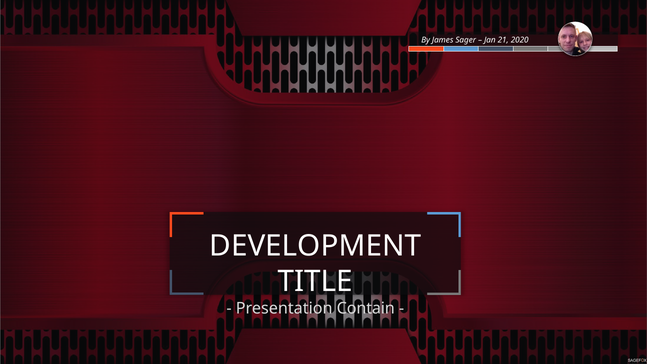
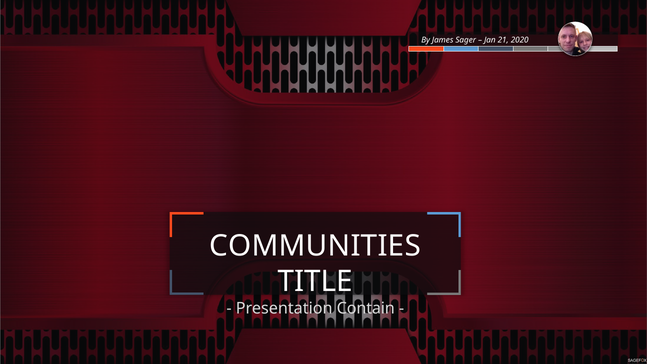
DEVELOPMENT: DEVELOPMENT -> COMMUNITIES (315, 246)
